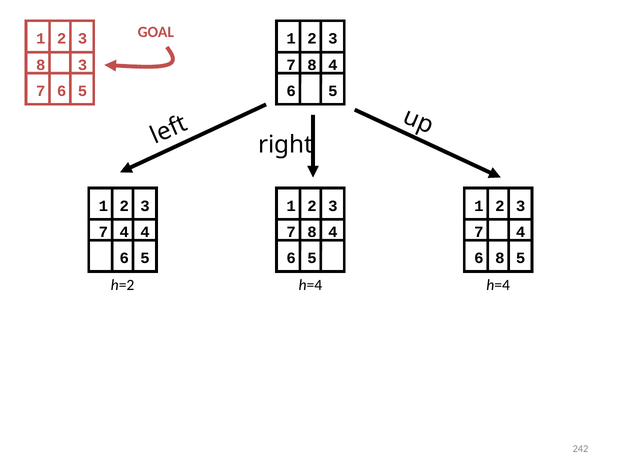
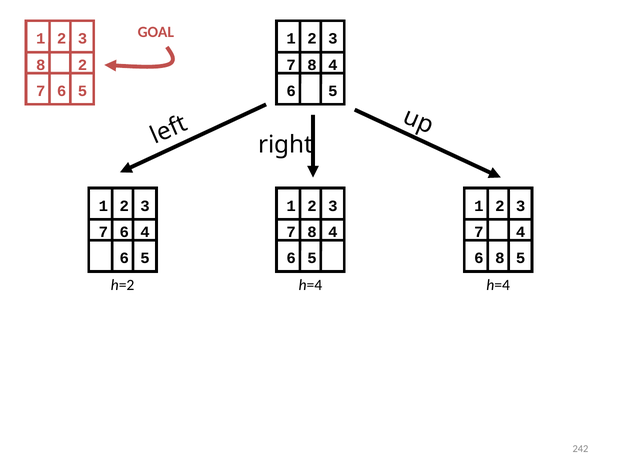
8 3: 3 -> 2 (82, 65)
4: 4 -> 6 (124, 232)
